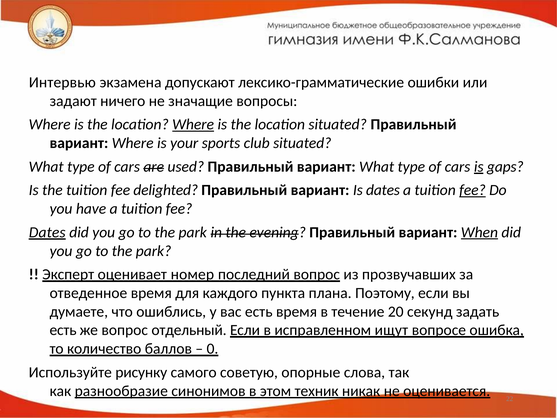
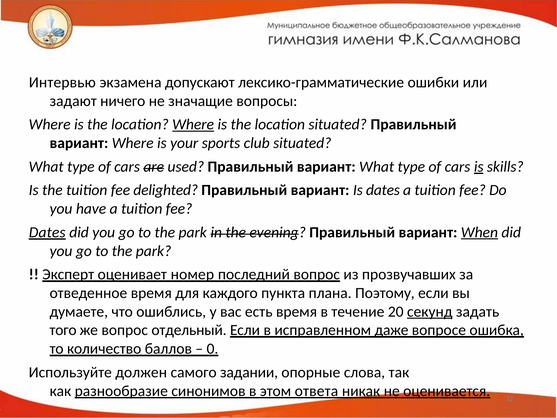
gaps: gaps -> skills (505, 167)
fee underline: present -> none (472, 190)
секунд underline: none -> present (430, 311)
есть: есть -> того (63, 330)
ищут: ищут -> даже (392, 330)
рисунку: рисунку -> должен (141, 372)
советую: советую -> задании (249, 372)
техник: техник -> ответа (316, 391)
